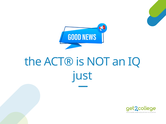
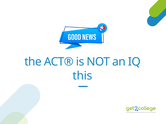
just: just -> this (82, 76)
